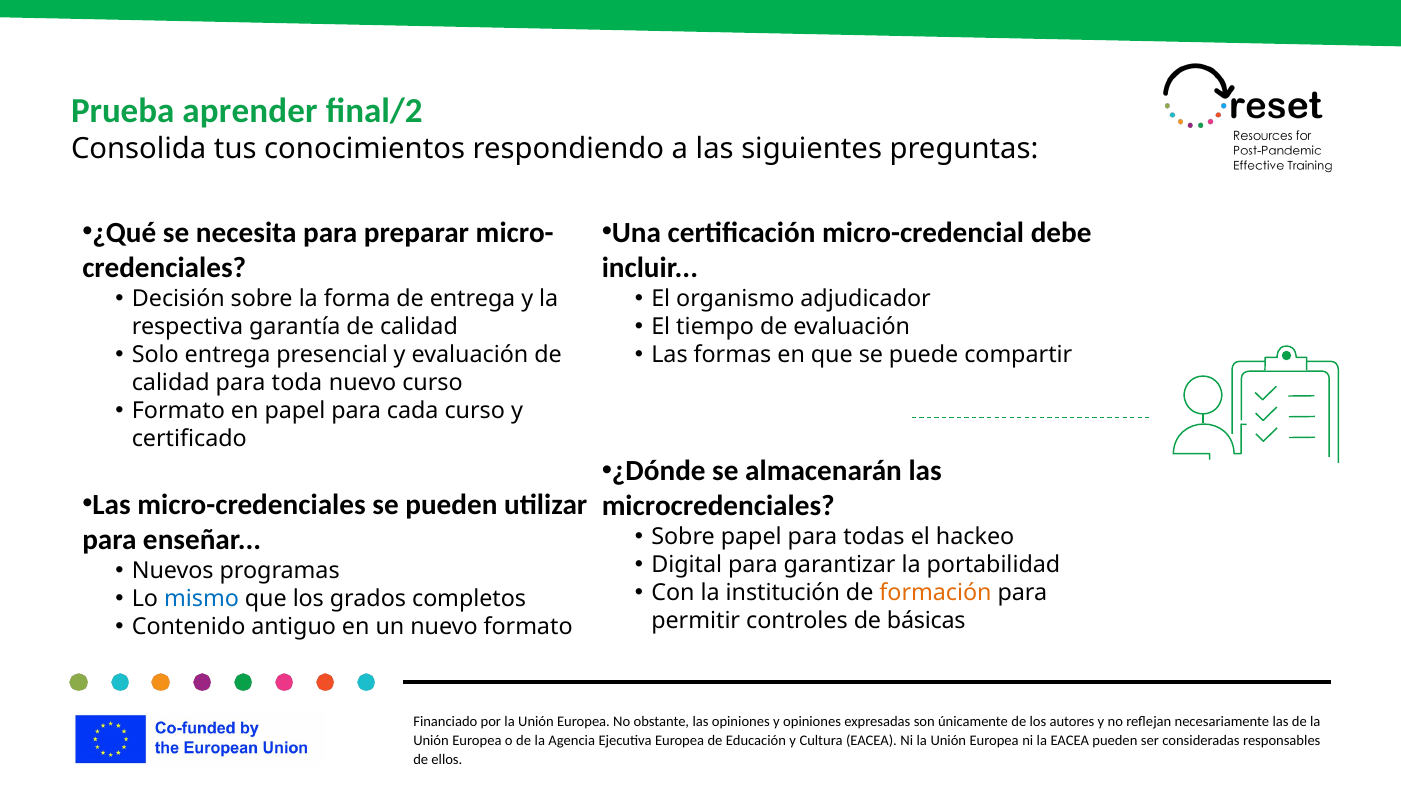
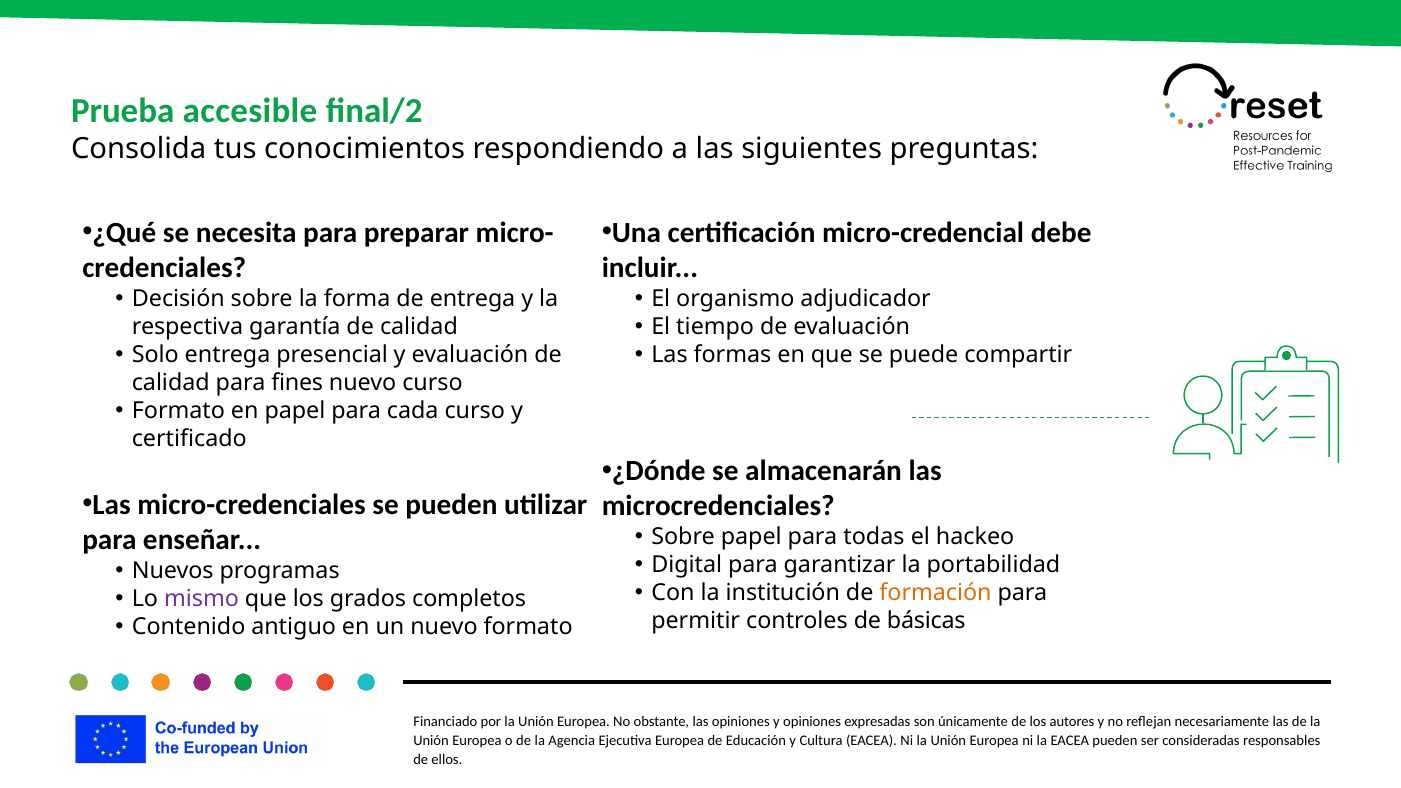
aprender: aprender -> accesible (250, 111)
toda: toda -> fines (297, 383)
mismo colour: blue -> purple (201, 599)
